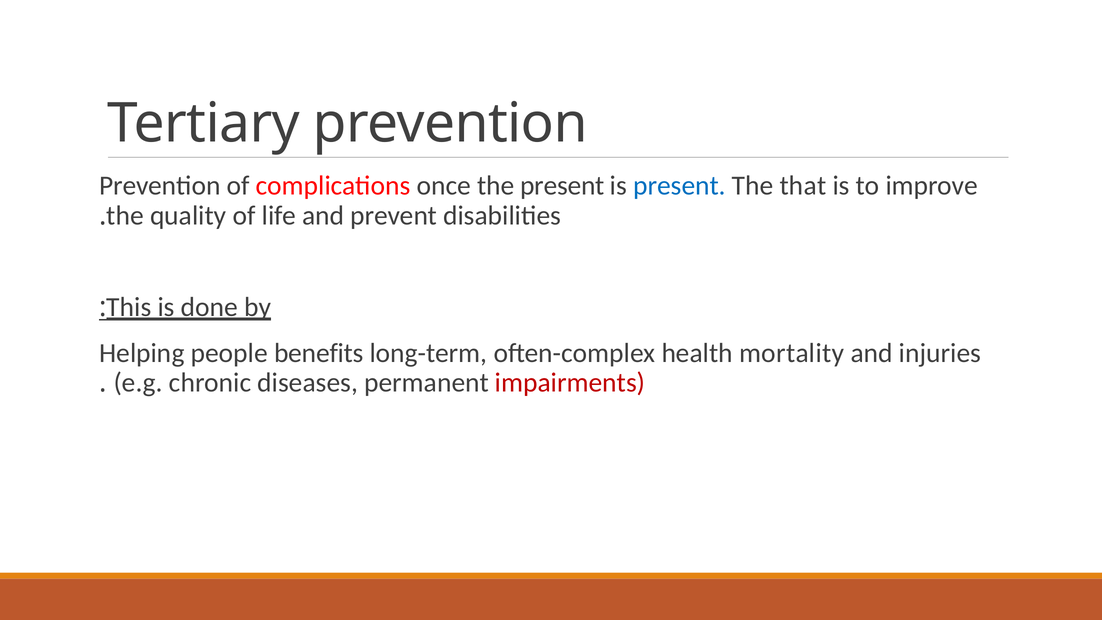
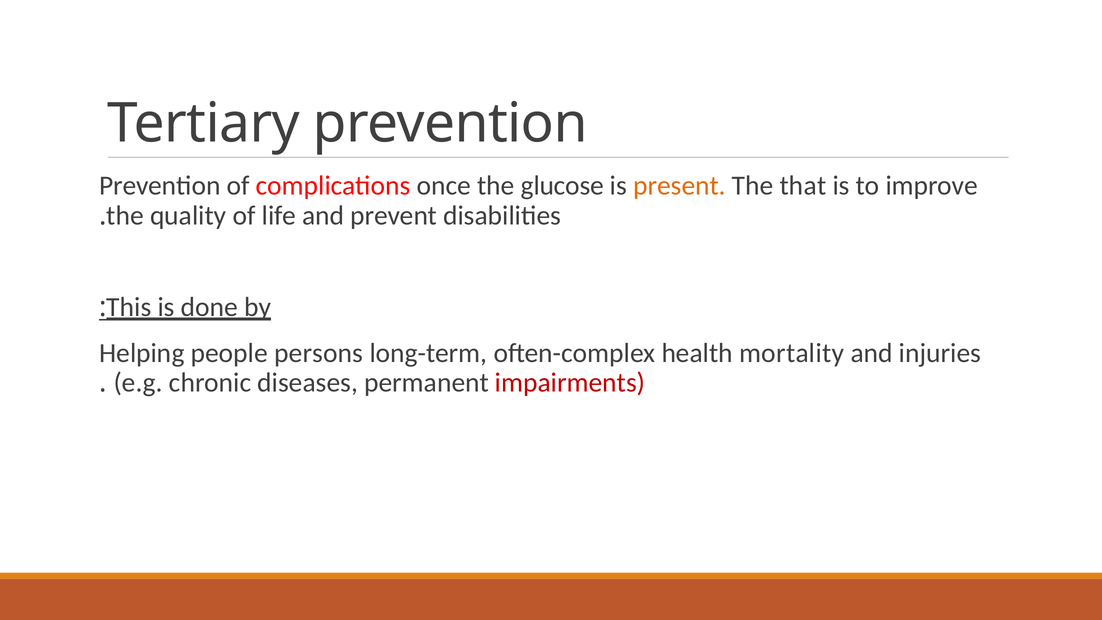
the present: present -> glucose (562, 186)
present colour: blue -> orange (679, 186)
benefits: benefits -> persons (319, 353)
